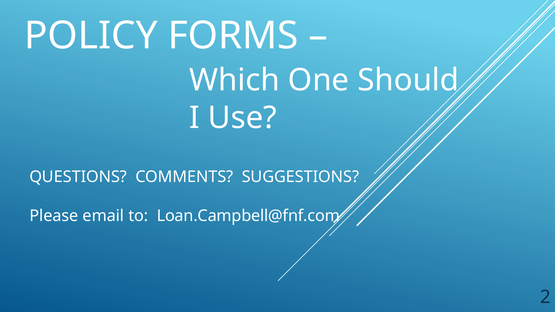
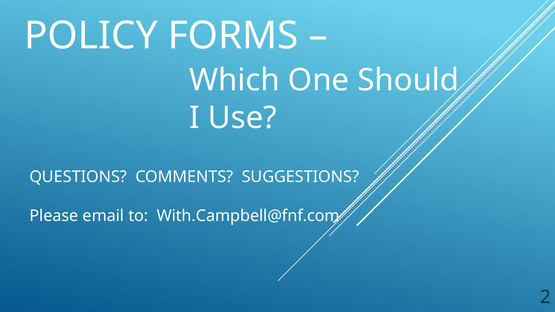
Loan.Campbell@fnf.com: Loan.Campbell@fnf.com -> With.Campbell@fnf.com (248, 216)
